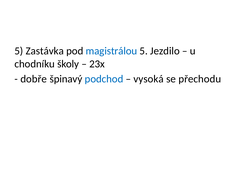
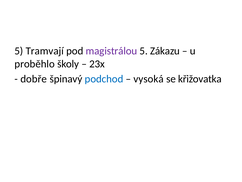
Zastávka: Zastávka -> Tramvají (45, 51)
magistrálou colour: blue -> purple (111, 51)
Jezdilo: Jezdilo -> Zákazu (165, 51)
chodníku: chodníku -> proběhlo (35, 64)
přechodu: přechodu -> křižovatka (200, 79)
